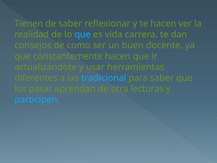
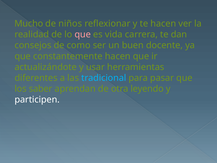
Tienen: Tienen -> Mucho (29, 24)
de saber: saber -> niños (70, 24)
que colour: light blue -> pink (83, 34)
para saber: saber -> pasar (162, 78)
pasar: pasar -> saber (41, 89)
lecturas: lecturas -> leyendo (147, 89)
participen colour: light blue -> white (37, 100)
